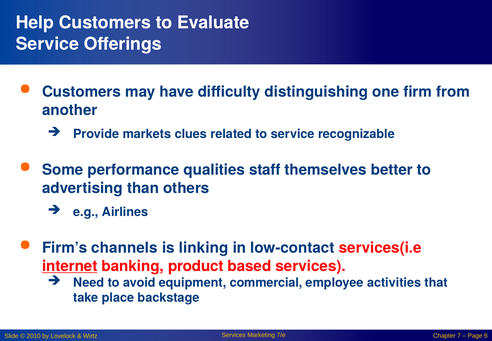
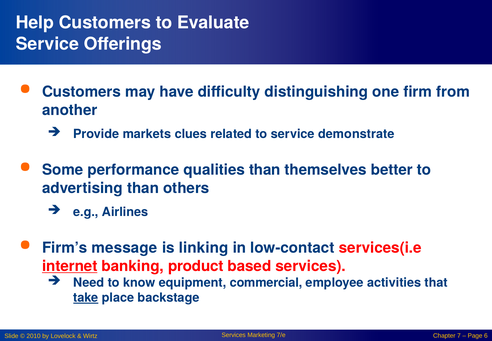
recognizable: recognizable -> demonstrate (356, 134)
qualities staff: staff -> than (265, 170)
channels: channels -> message (124, 248)
avoid: avoid -> know (139, 282)
take underline: none -> present (86, 298)
